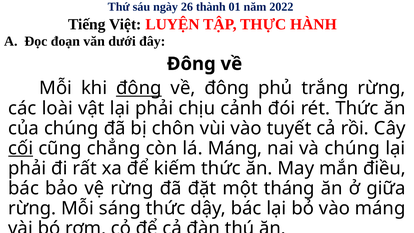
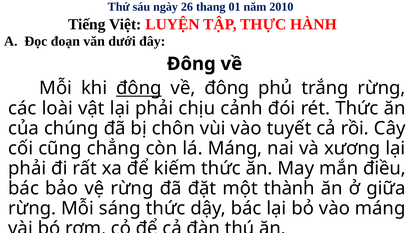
thành: thành -> thang (211, 7)
2022: 2022 -> 2010 (281, 7)
cối underline: present -> none (21, 148)
và chúng: chúng -> xương (352, 148)
tháng: tháng -> thành (289, 188)
